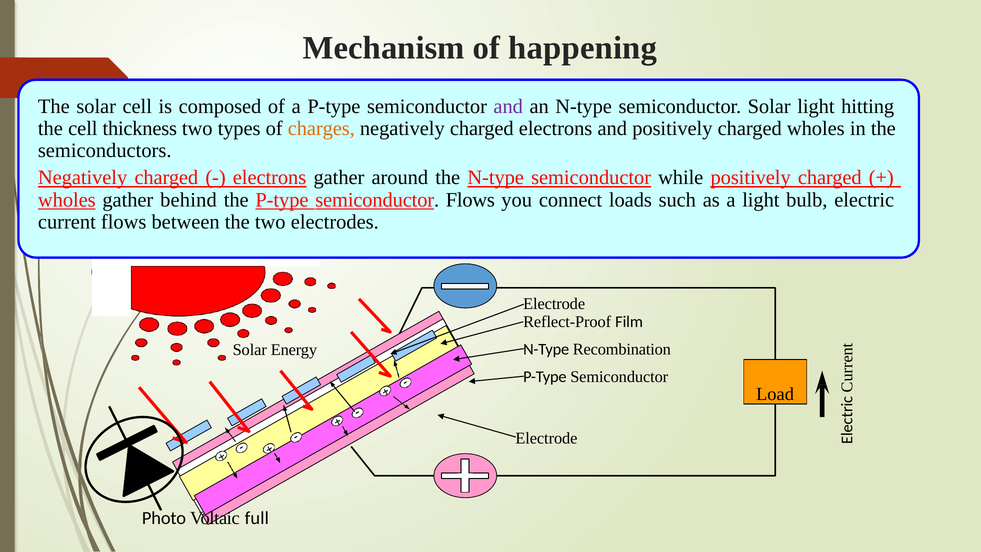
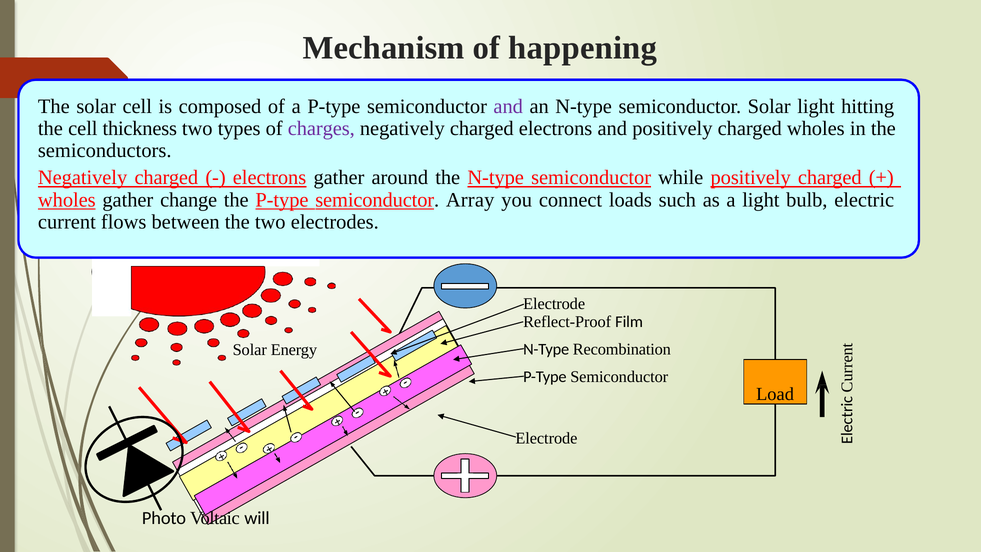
charges colour: orange -> purple (321, 129)
behind: behind -> change (189, 200)
semiconductor Flows: Flows -> Array (470, 200)
full: full -> will (257, 518)
